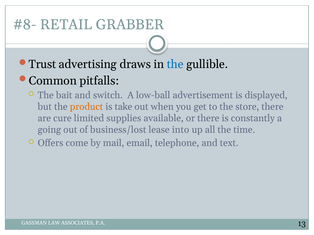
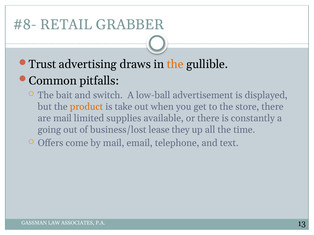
the colour: blue -> orange (175, 64)
are cure: cure -> mail (62, 118)
into: into -> they (181, 130)
